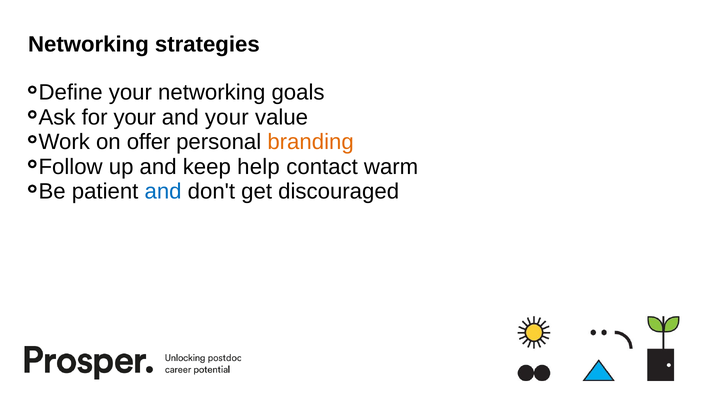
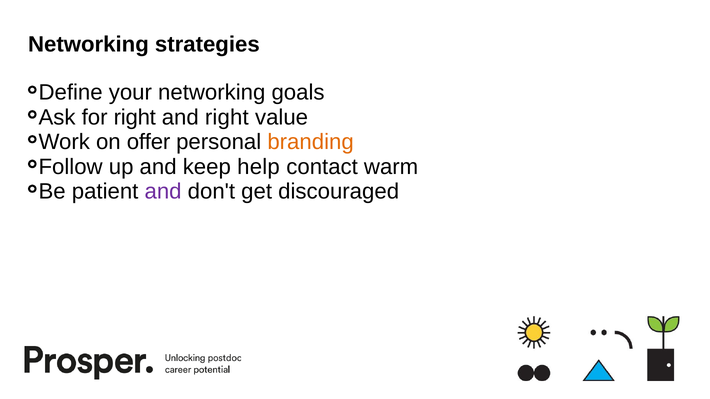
for your: your -> right (135, 117)
and your: your -> right (227, 117)
and colour: blue -> purple (163, 192)
